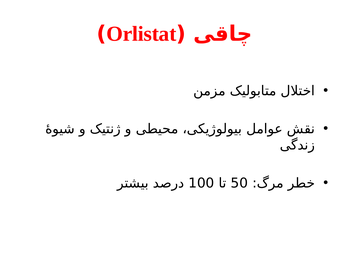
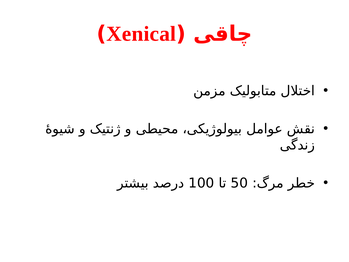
Orlistat: Orlistat -> Xenical (141, 34)
